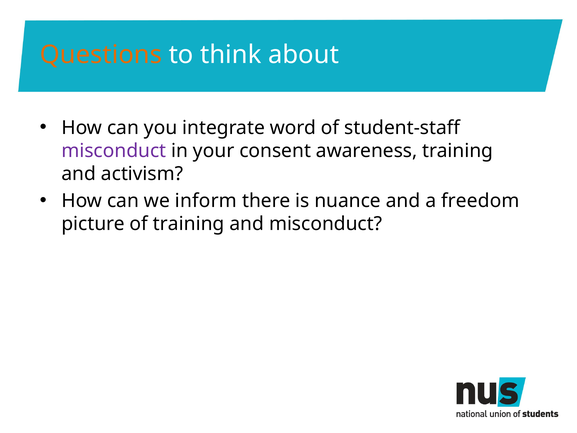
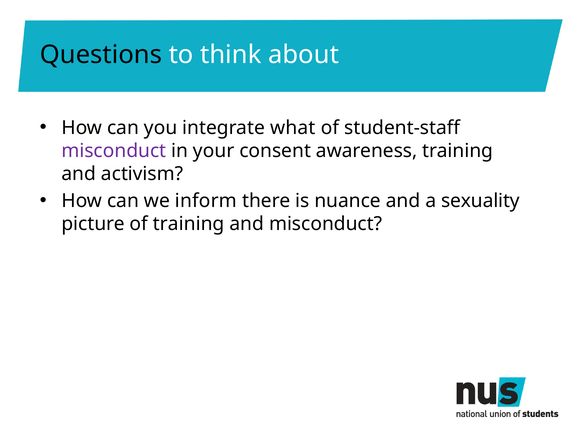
Questions colour: orange -> black (101, 55)
word: word -> what (293, 128)
freedom: freedom -> sexuality (480, 201)
